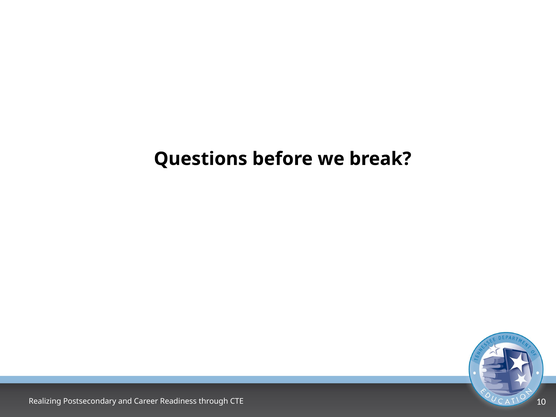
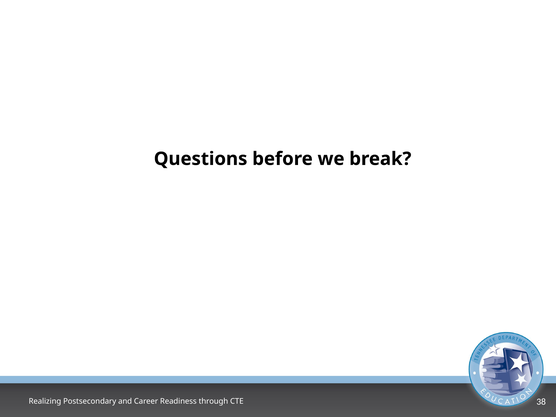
10: 10 -> 38 (541, 402)
